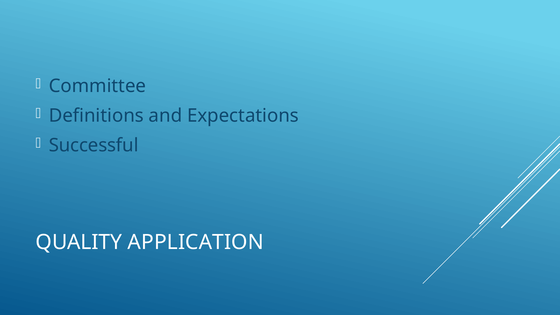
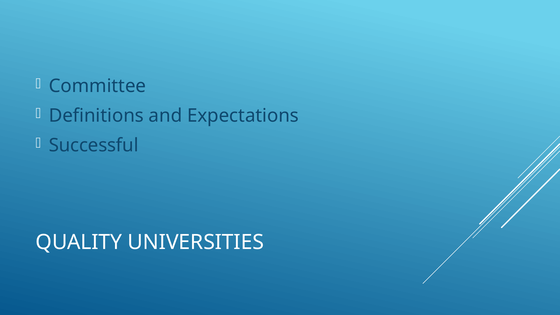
APPLICATION: APPLICATION -> UNIVERSITIES (196, 242)
